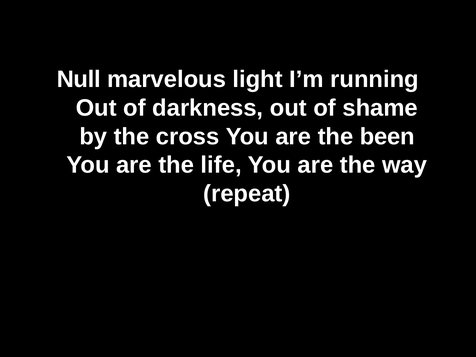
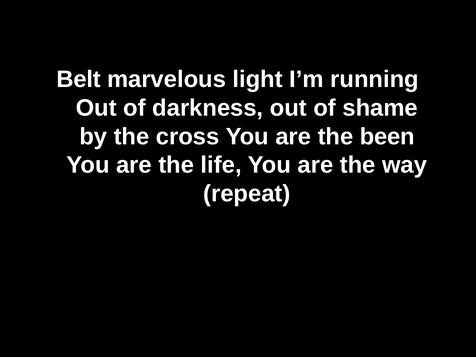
Null: Null -> Belt (79, 79)
